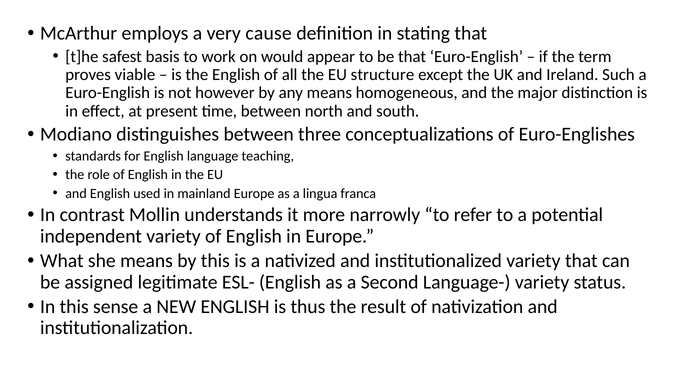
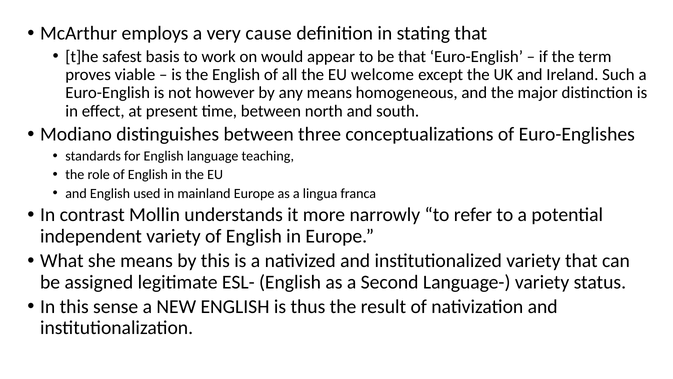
structure: structure -> welcome (382, 75)
